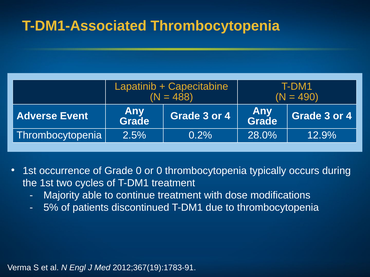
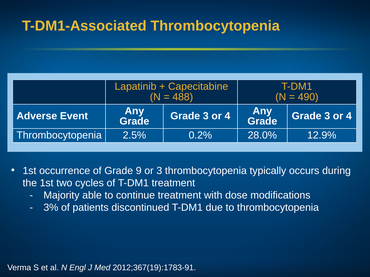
Grade 0: 0 -> 9 (139, 171)
or 0: 0 -> 3 (159, 171)
5%: 5% -> 3% (51, 208)
